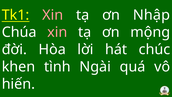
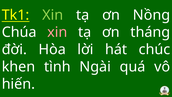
Xin colour: pink -> light green (53, 15)
Nhập: Nhập -> Nồng (151, 15)
mộng: mộng -> tháng (150, 32)
